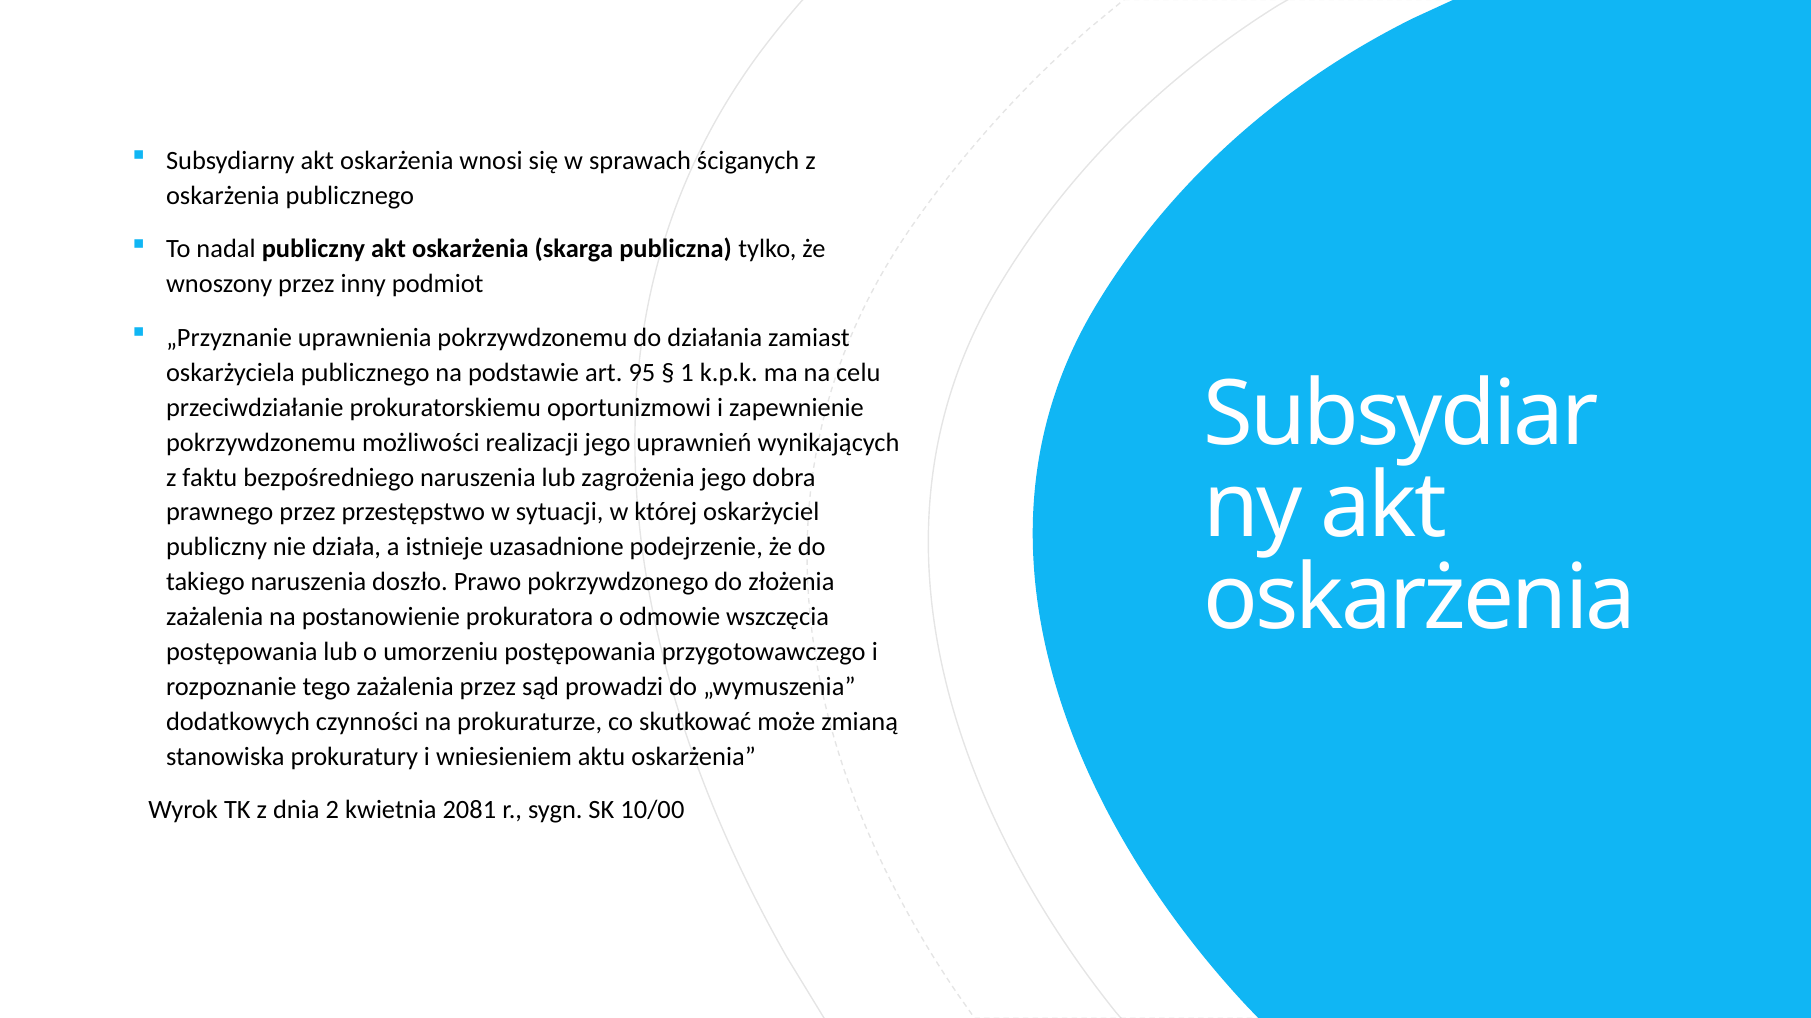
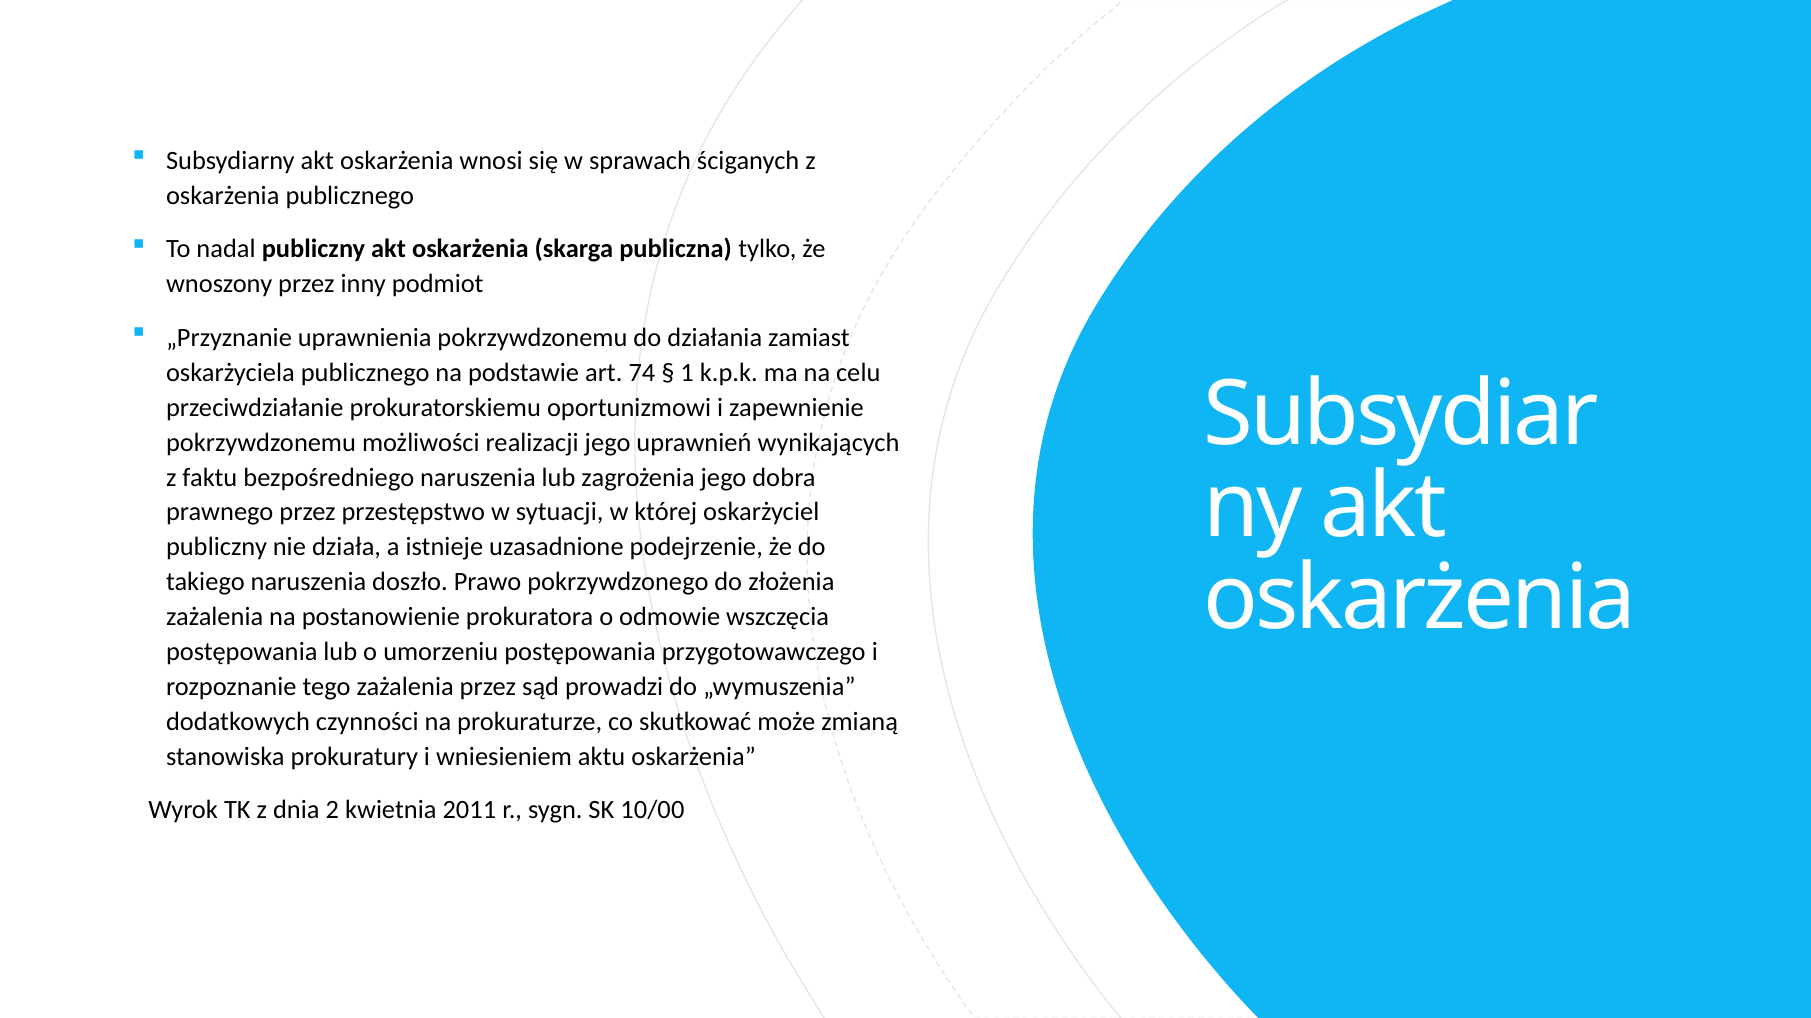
95: 95 -> 74 (642, 373)
2081: 2081 -> 2011 (469, 811)
